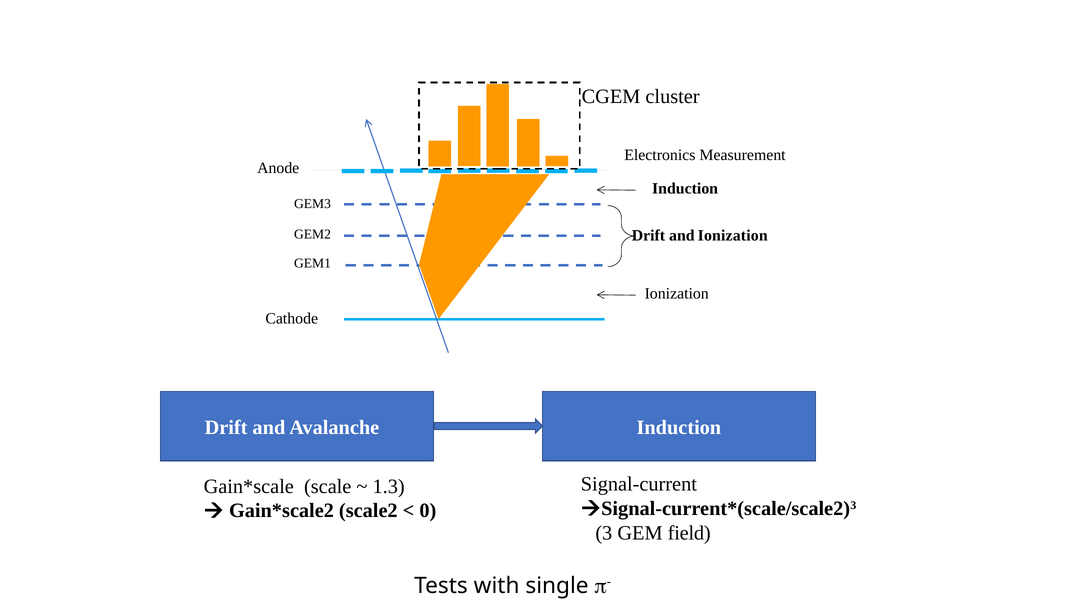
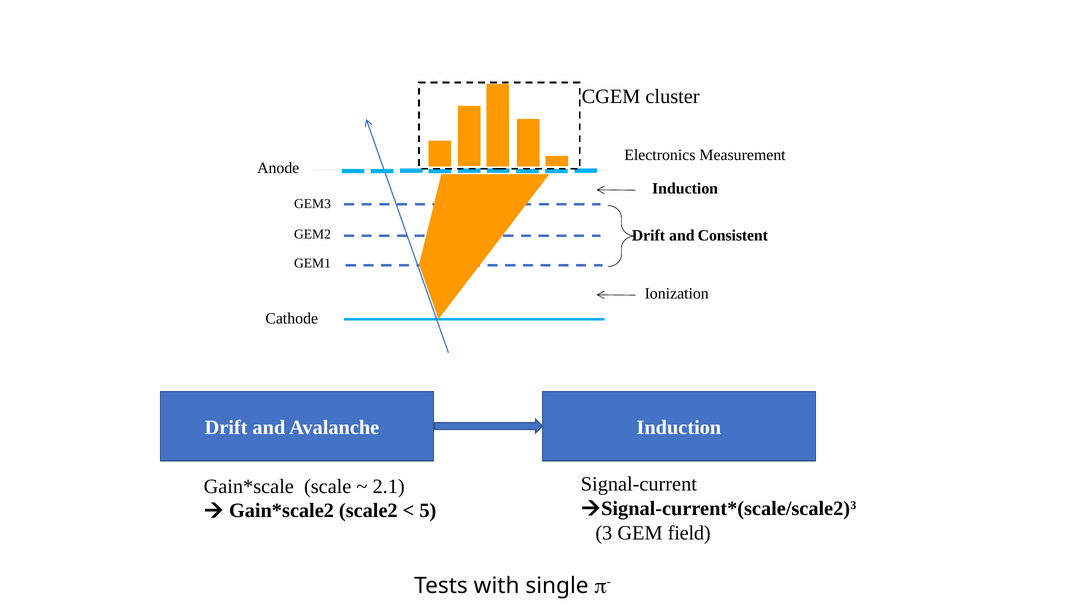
and Ionization: Ionization -> Consistent (733, 235)
1.3: 1.3 -> 2.1 (389, 487)
0: 0 -> 5 (428, 511)
